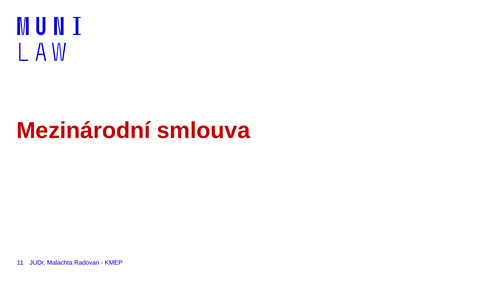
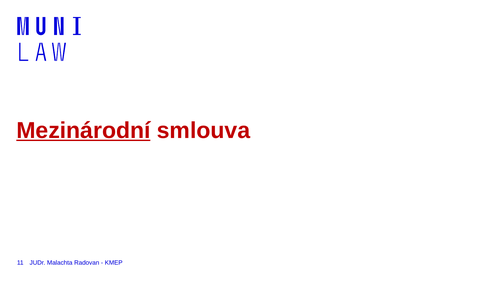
Mezinárodní underline: none -> present (83, 130)
